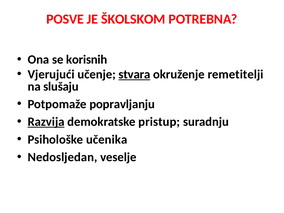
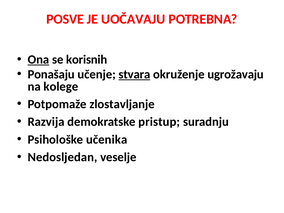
ŠKOLSKOM: ŠKOLSKOM -> UOČAVAJU (133, 19)
Ona underline: none -> present (38, 60)
Vjerujući: Vjerujući -> Ponašaju (51, 74)
remetitelji: remetitelji -> ugrožavaju (236, 74)
slušaju: slušaju -> kolege (61, 86)
popravljanju: popravljanju -> zlostavljanje (122, 104)
Razvija underline: present -> none (46, 122)
